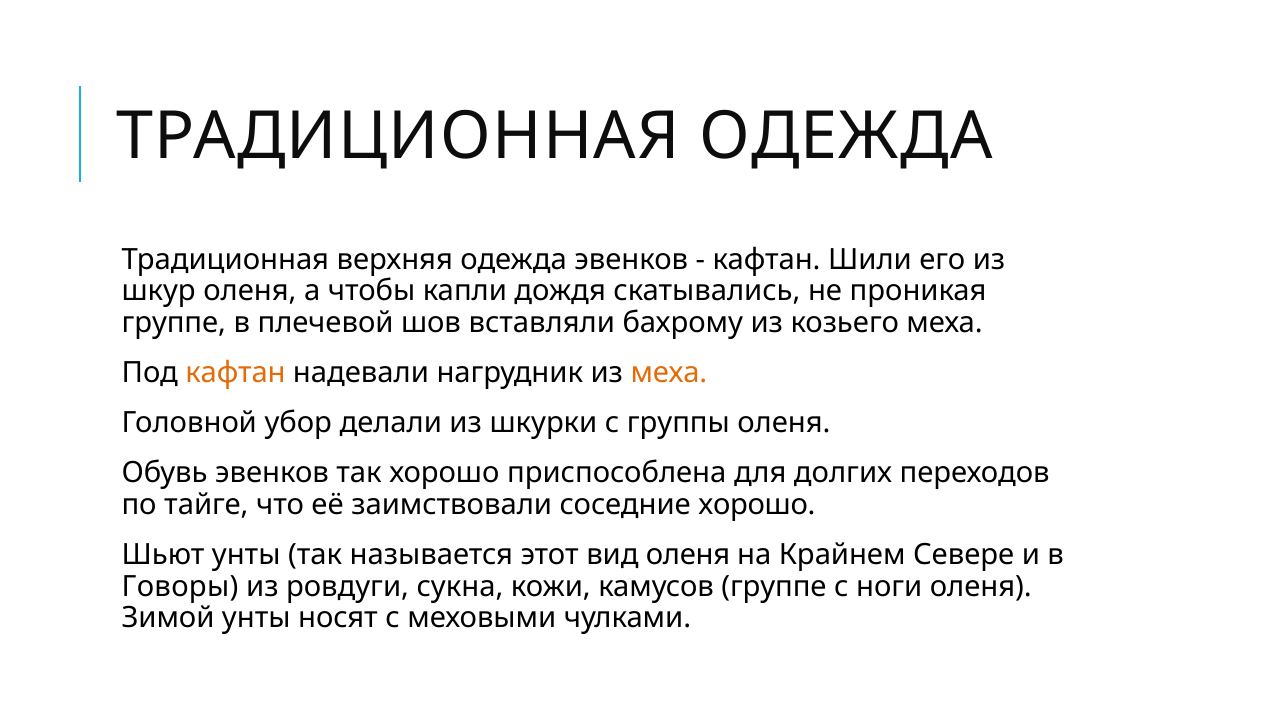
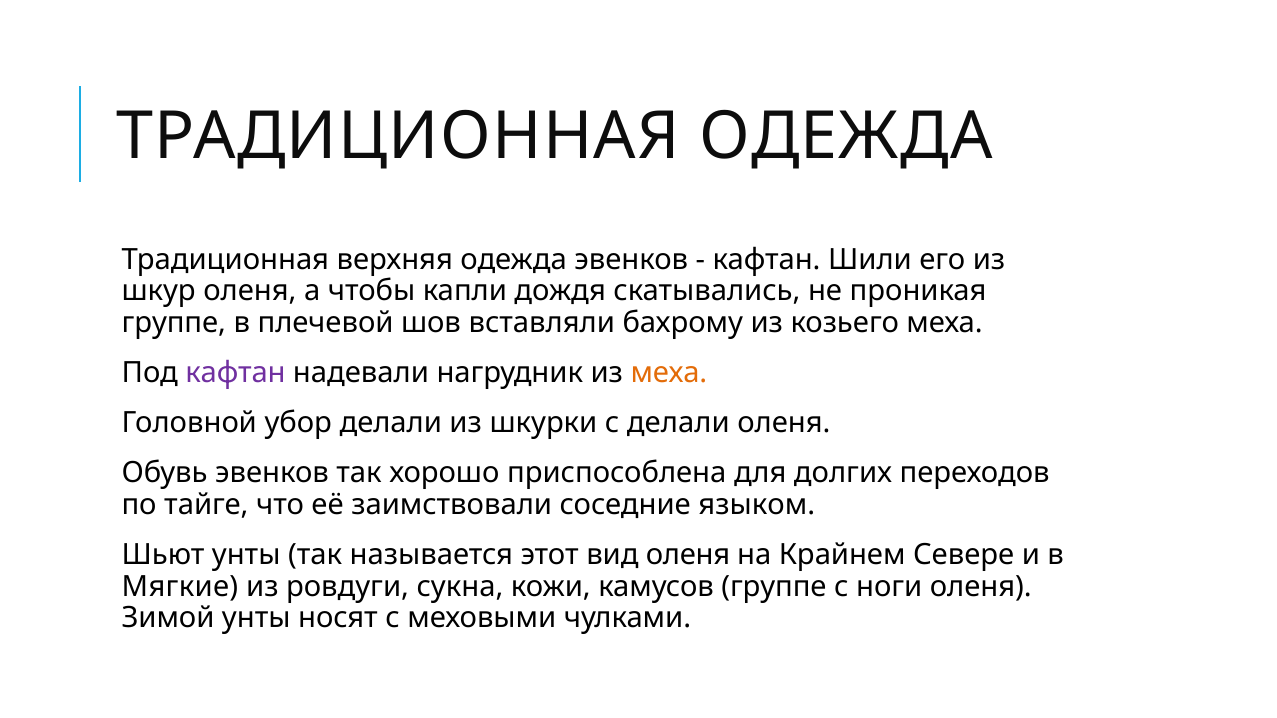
кафтан colour: orange -> purple (235, 373)
с группы: группы -> делали (678, 423)
соседние хорошо: хорошо -> языком (757, 505)
Говоры: Говоры -> Мягкие (180, 587)
